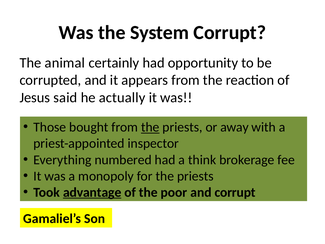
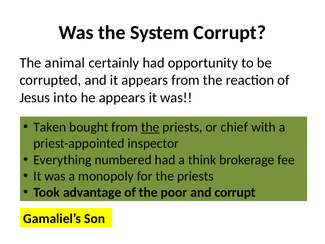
said: said -> into (65, 97)
he actually: actually -> appears (122, 97)
Those: Those -> Taken (50, 127)
away: away -> chief (234, 127)
advantage underline: present -> none (92, 192)
